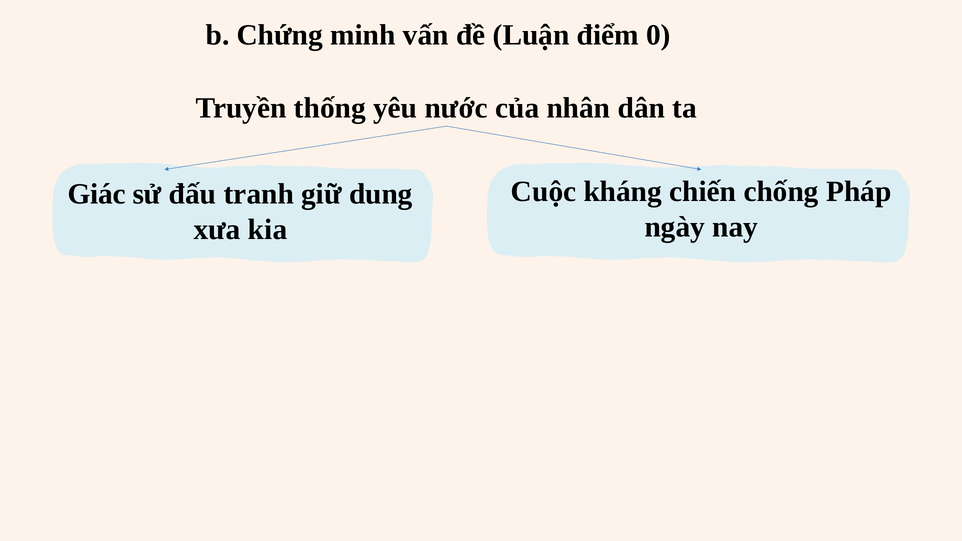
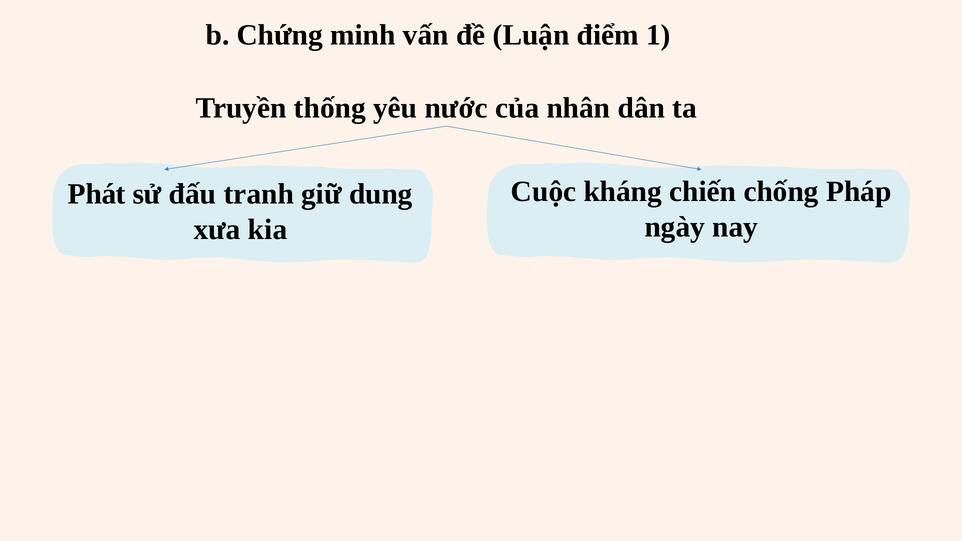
0: 0 -> 1 (658, 35)
Giác: Giác -> Phát (97, 194)
